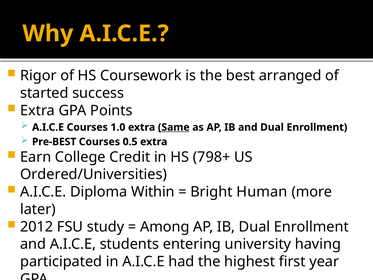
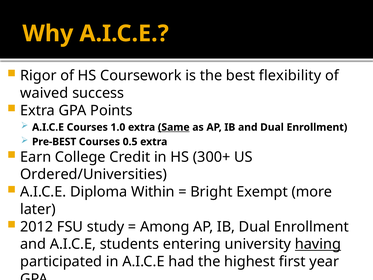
arranged: arranged -> flexibility (290, 76)
started: started -> waived (44, 93)
798+: 798+ -> 300+ (212, 157)
Human: Human -> Exempt (262, 192)
having underline: none -> present (318, 244)
